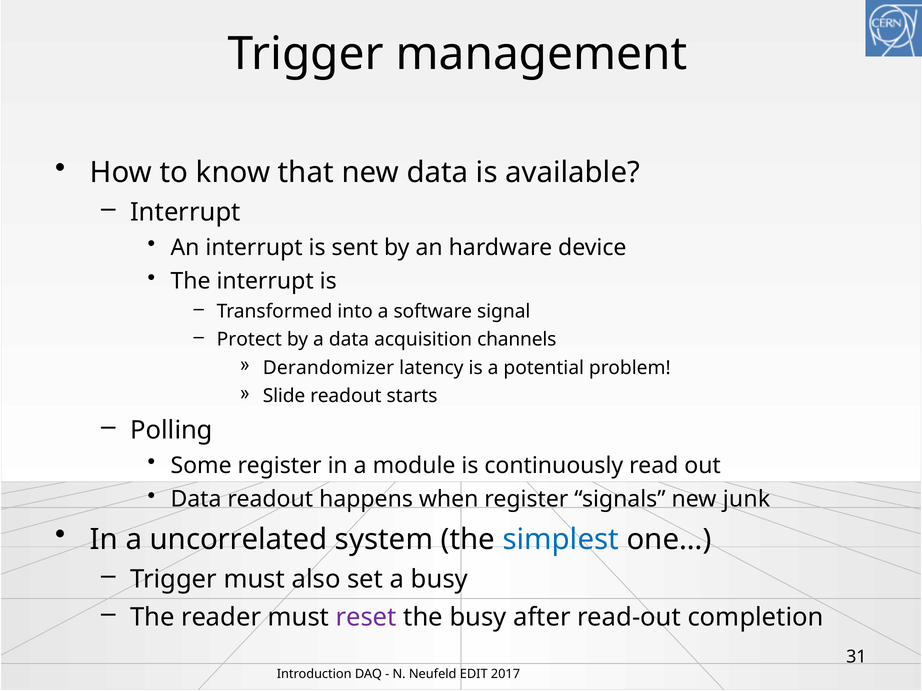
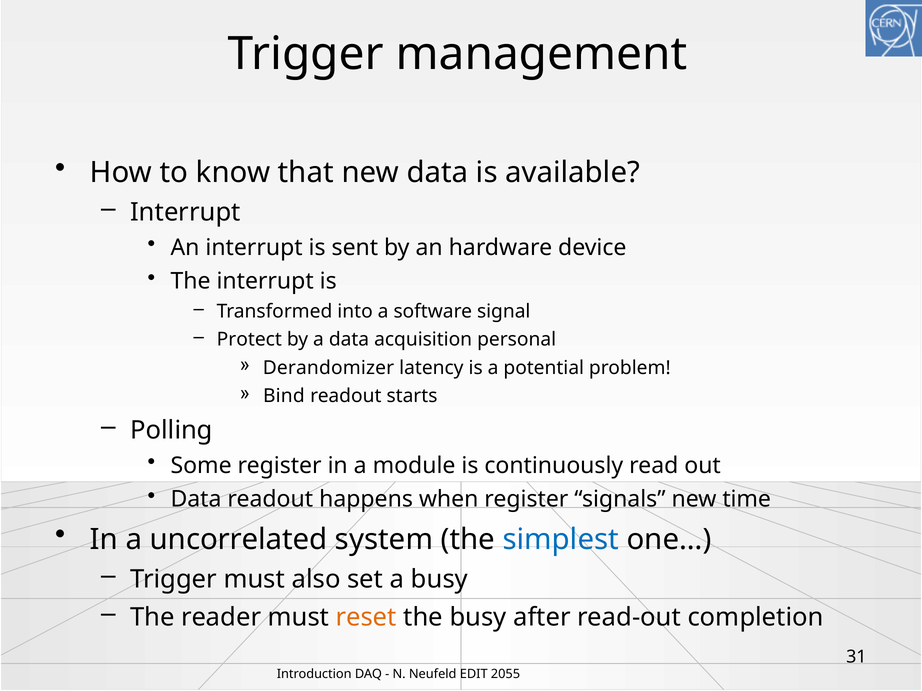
channels: channels -> personal (517, 340)
Slide: Slide -> Bind (284, 396)
junk: junk -> time (747, 500)
reset colour: purple -> orange (366, 618)
2017: 2017 -> 2055 (505, 674)
